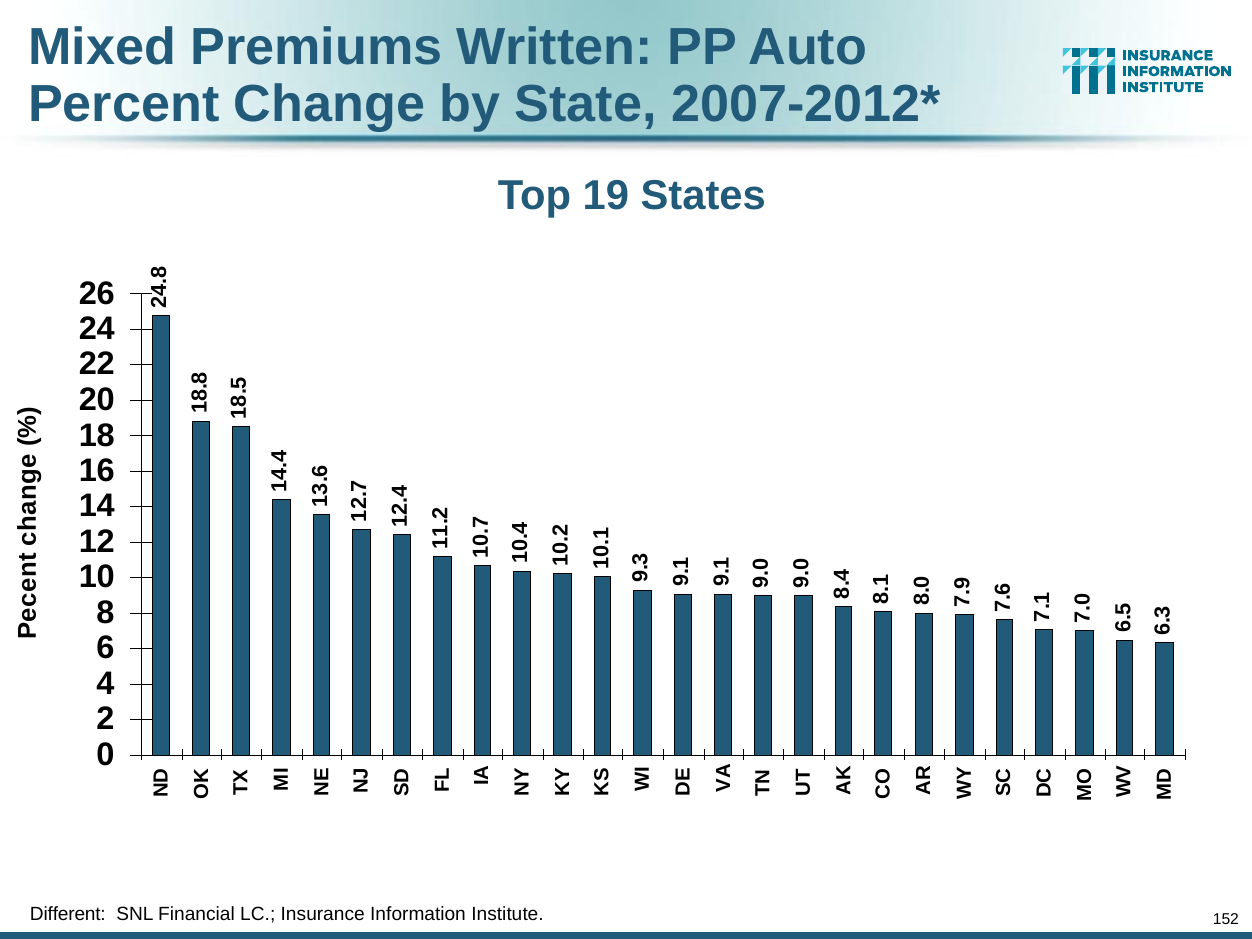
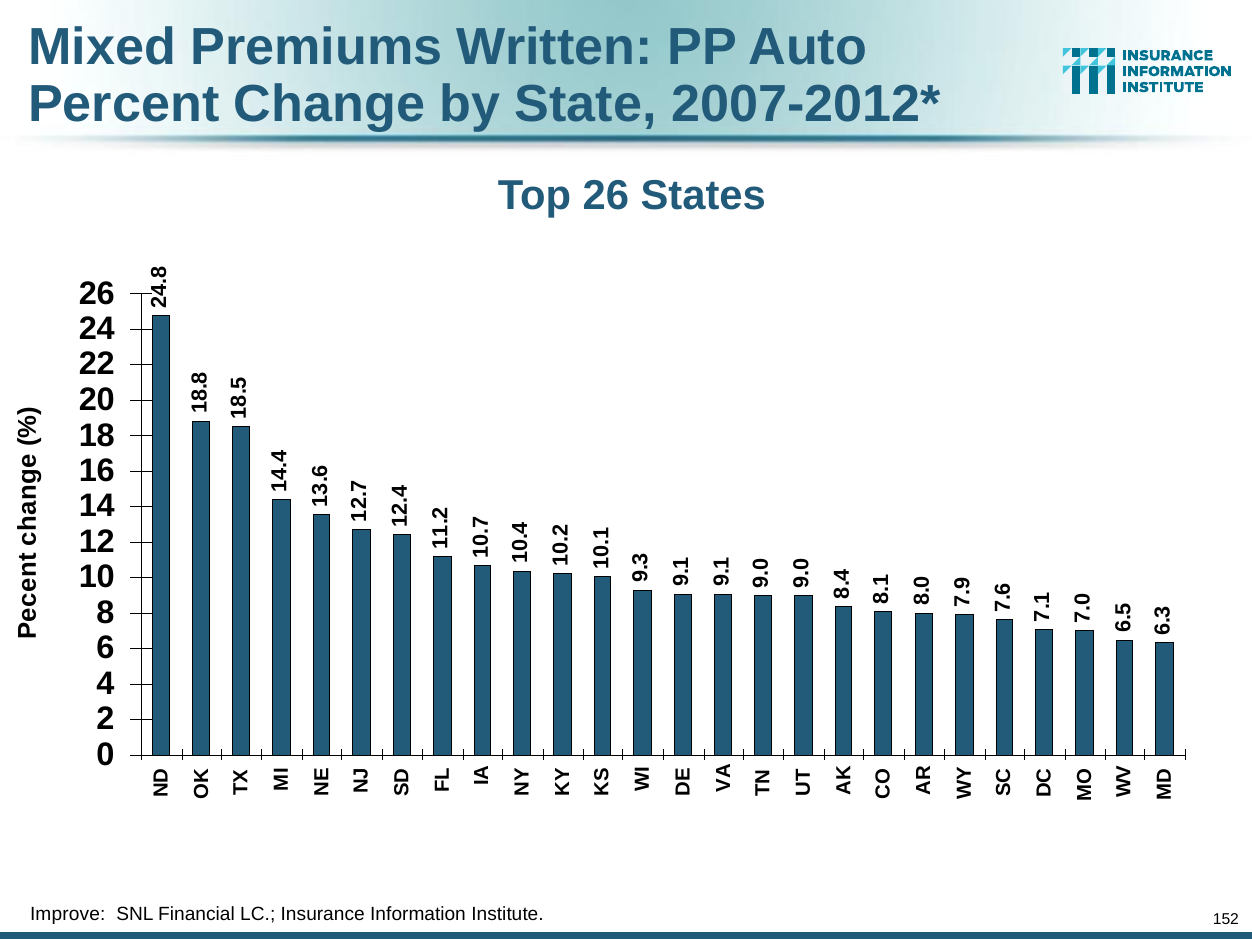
Top 19: 19 -> 26 (606, 196)
Different: Different -> Improve (68, 914)
